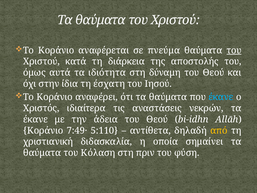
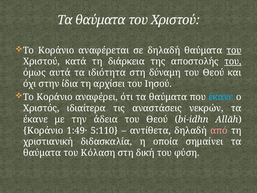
σε πνεύμα: πνεύμα -> δηλαδή (164, 50)
του underline: none -> present (233, 61)
έσχατη: έσχατη -> αρχίσει (109, 84)
7:49·: 7:49· -> 1:49· (77, 130)
από colour: yellow -> pink (219, 130)
πριν: πριν -> δική (145, 153)
